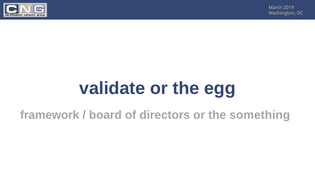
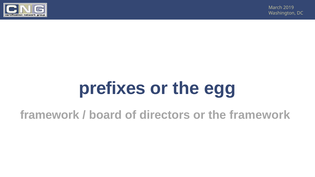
validate: validate -> prefixes (112, 88)
the something: something -> framework (260, 115)
